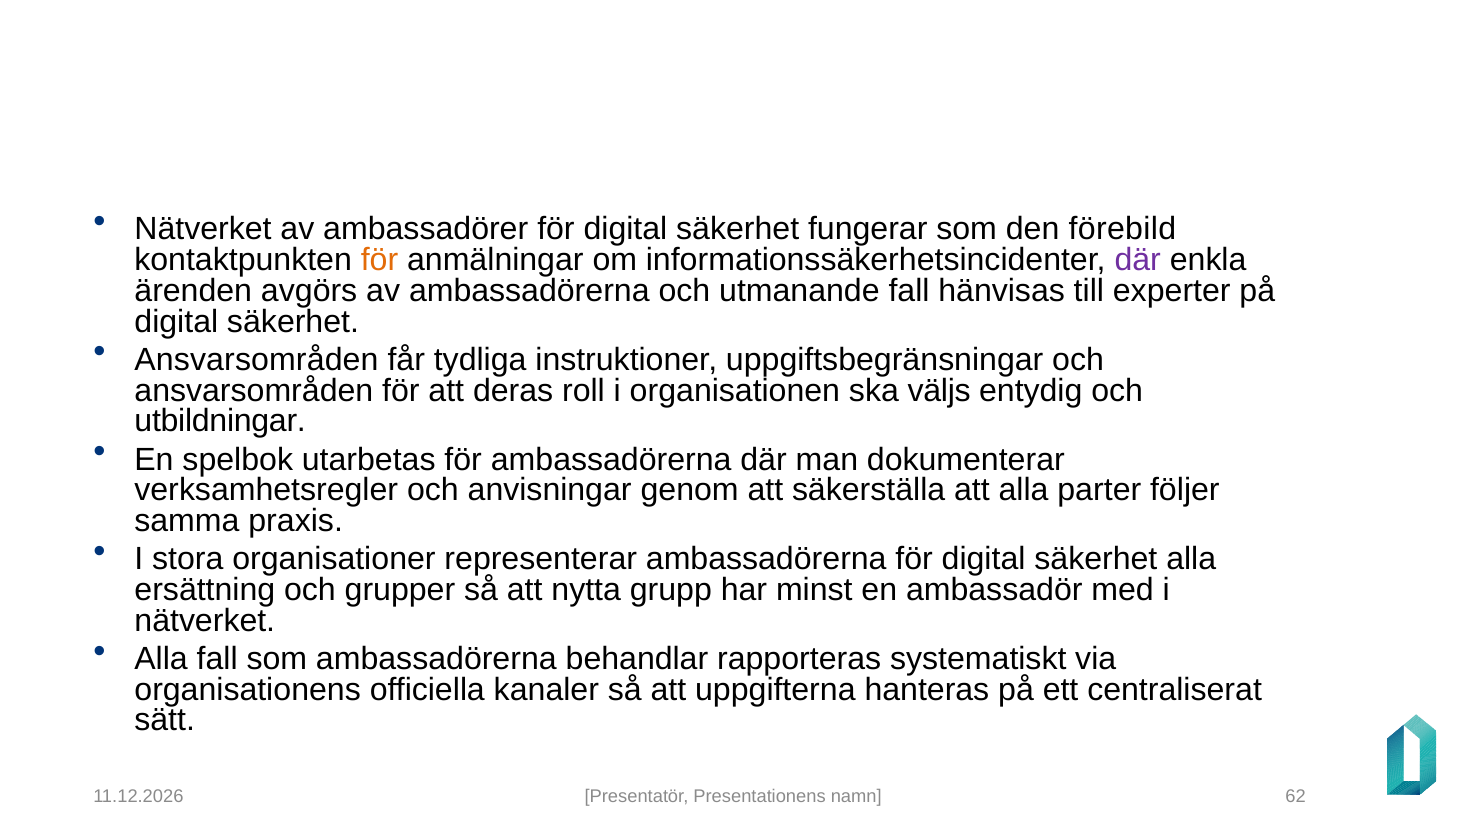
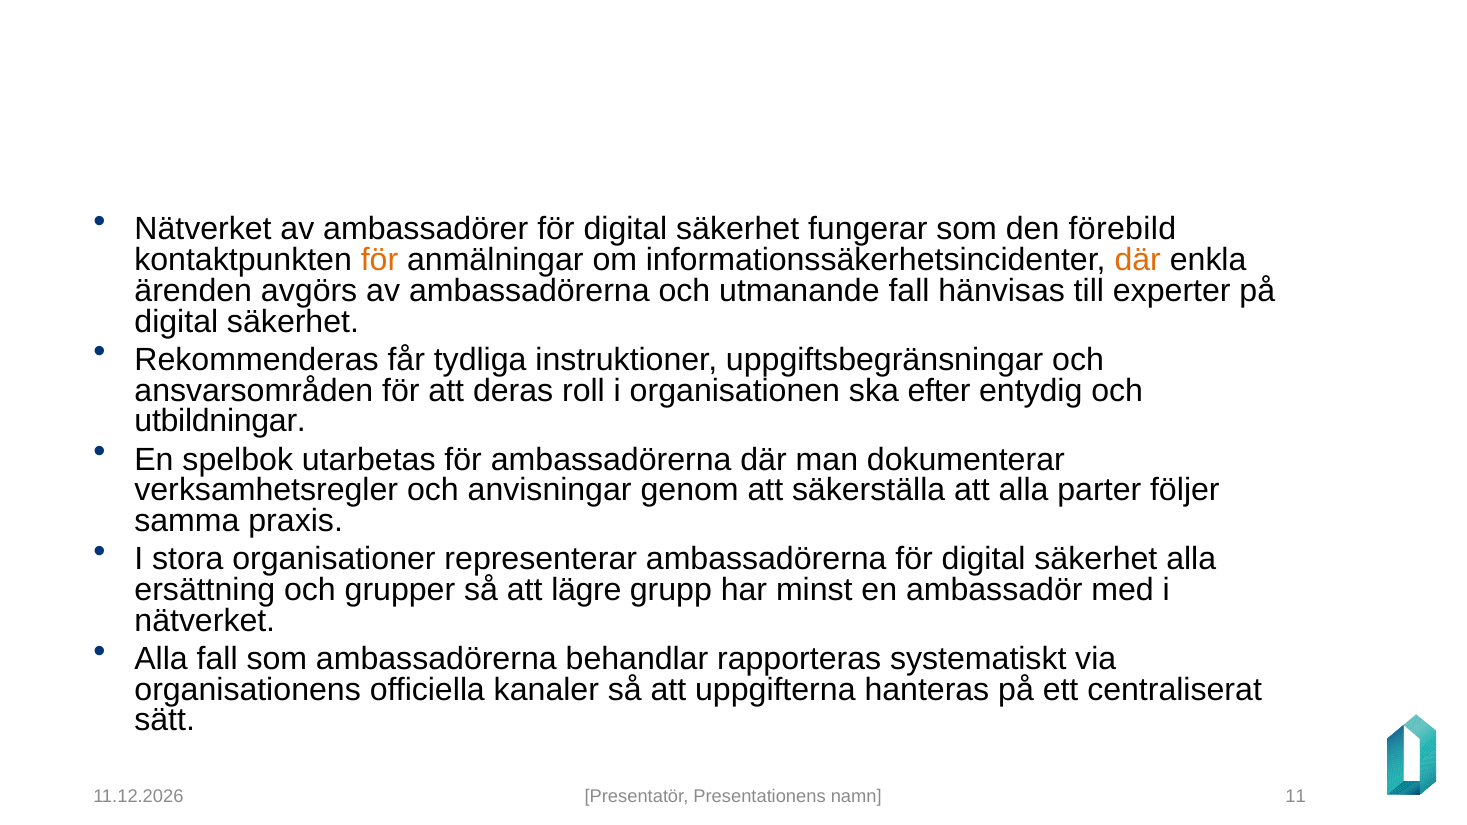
där colour: purple -> orange (1138, 260)
Ansvarsområden: Ansvarsområden -> Rekommenderas (257, 360)
väljs: väljs -> efter (939, 391)
nytta: nytta -> lägre (586, 590)
62: 62 -> 11 (1296, 796)
